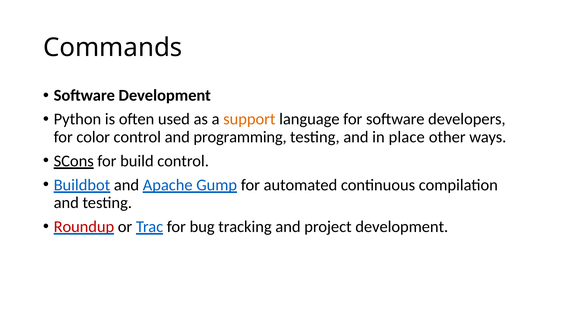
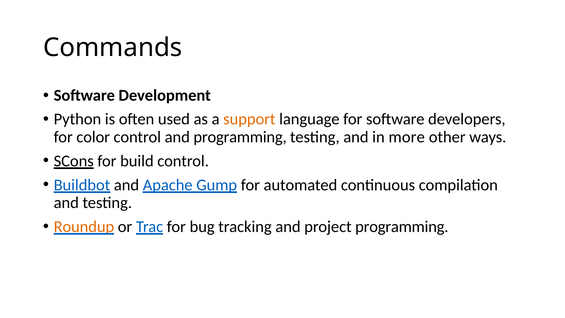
place: place -> more (407, 137)
Roundup colour: red -> orange (84, 227)
project development: development -> programming (402, 227)
